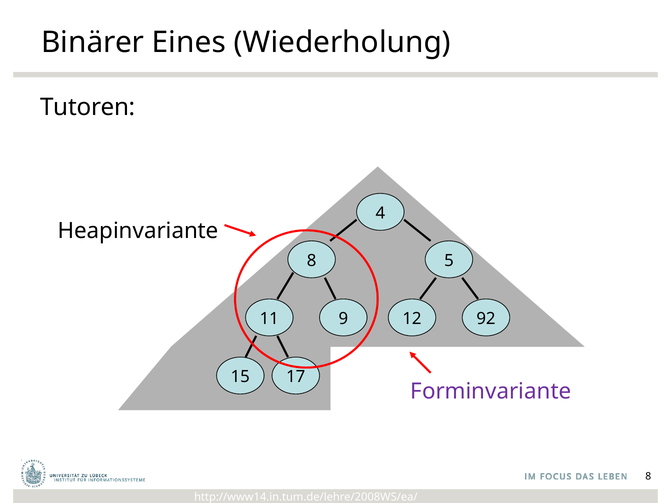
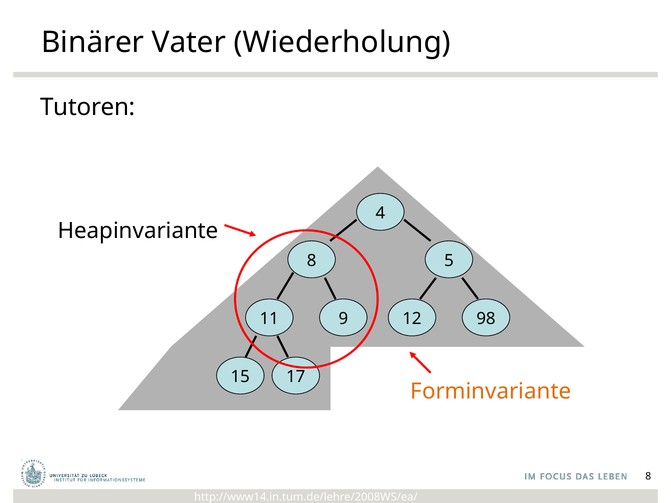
Eines: Eines -> Vater (189, 42)
92: 92 -> 98 (486, 319)
Forminvariante colour: purple -> orange (491, 391)
